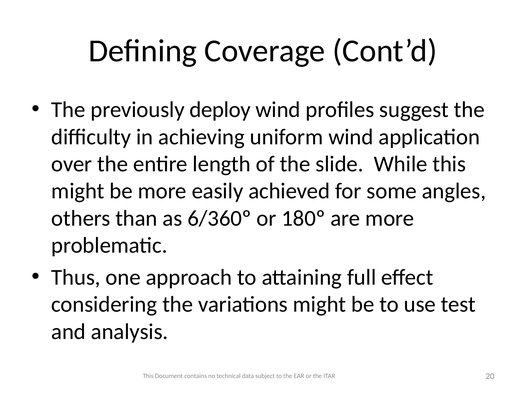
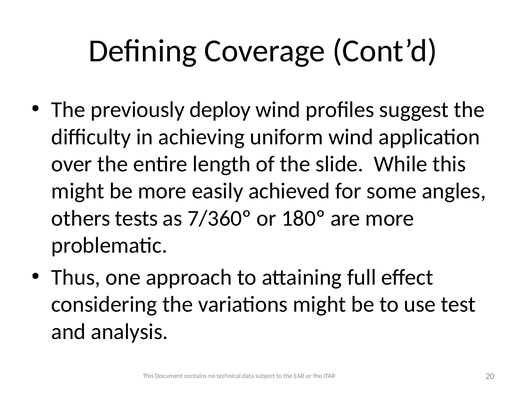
than: than -> tests (137, 219)
6/360º: 6/360º -> 7/360º (219, 219)
